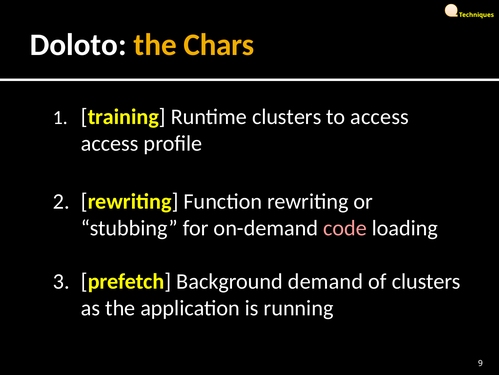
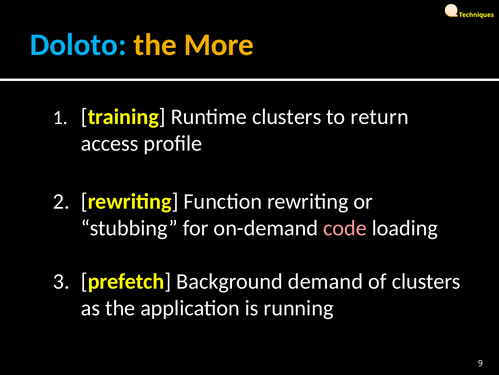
Doloto colour: white -> light blue (78, 45)
Chars: Chars -> More (219, 45)
to access: access -> return (380, 117)
